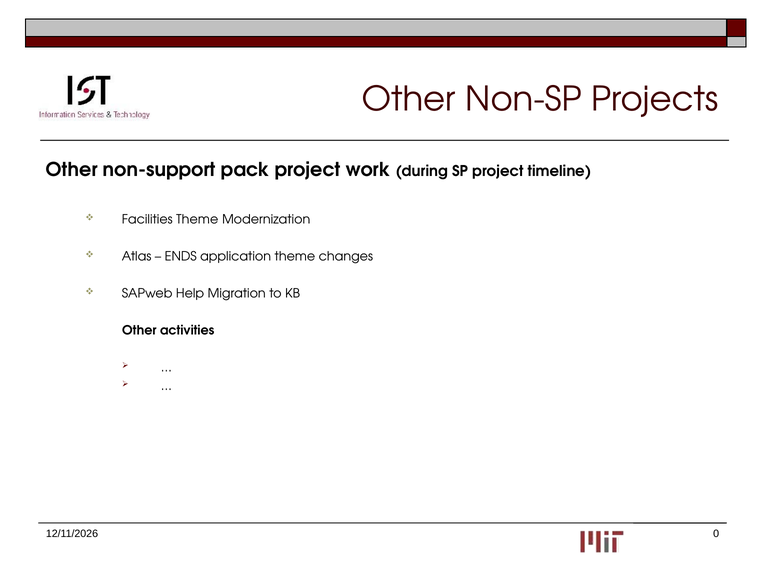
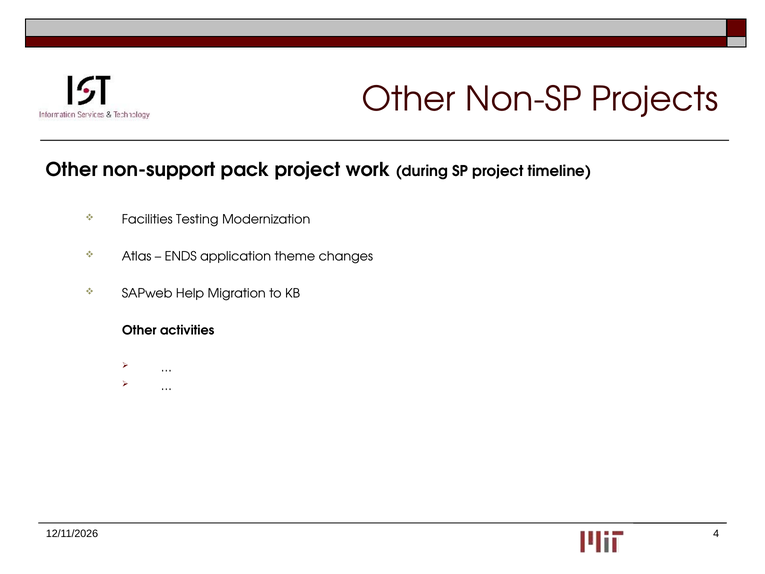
Facilities Theme: Theme -> Testing (197, 219)
0: 0 -> 4 (716, 534)
